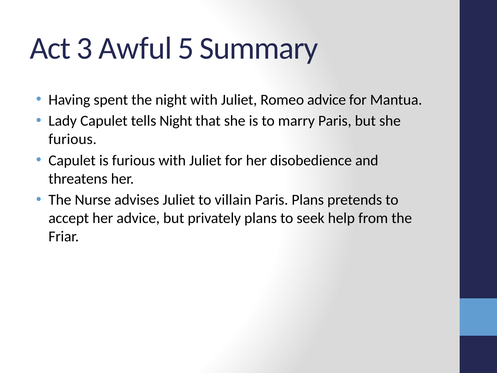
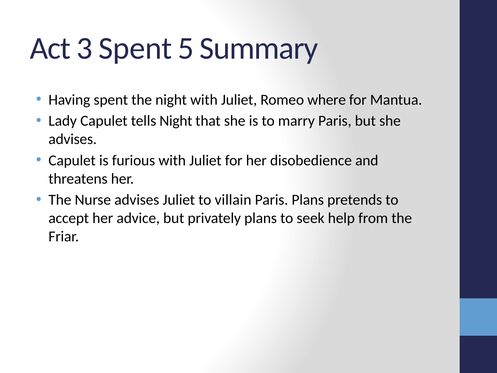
3 Awful: Awful -> Spent (135, 48)
Romeo advice: advice -> where (327, 100)
furious: furious -> advises (73, 139)
